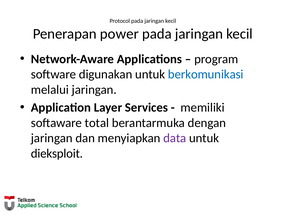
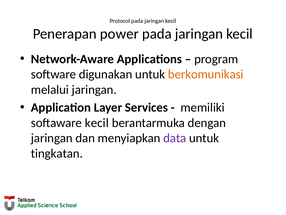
berkomunikasi colour: blue -> orange (206, 74)
softaware total: total -> kecil (97, 123)
dieksploit: dieksploit -> tingkatan (57, 153)
